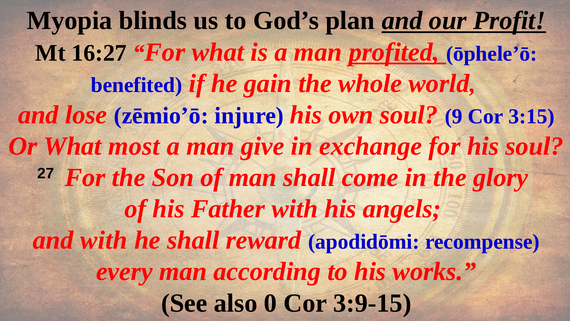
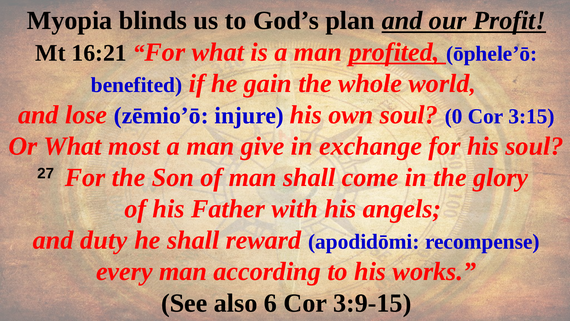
16:27: 16:27 -> 16:21 (99, 53)
9: 9 -> 0 (454, 116)
and with: with -> duty (104, 240)
0: 0 -> 6 (270, 303)
